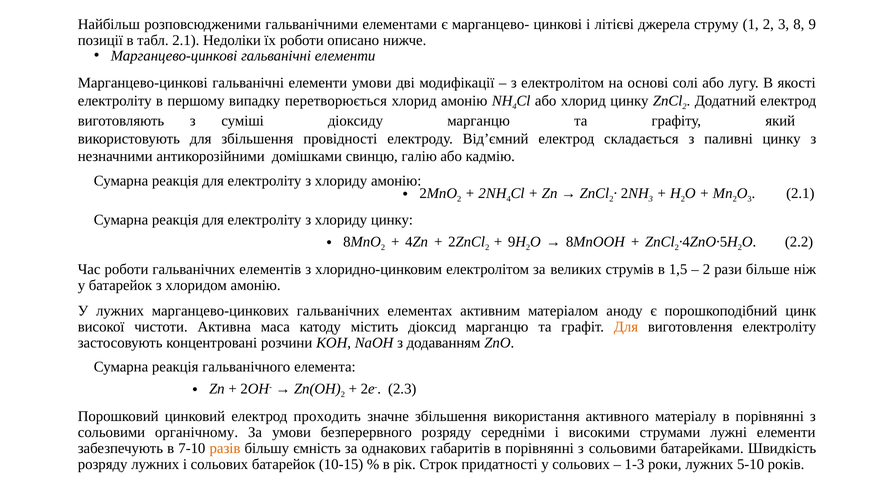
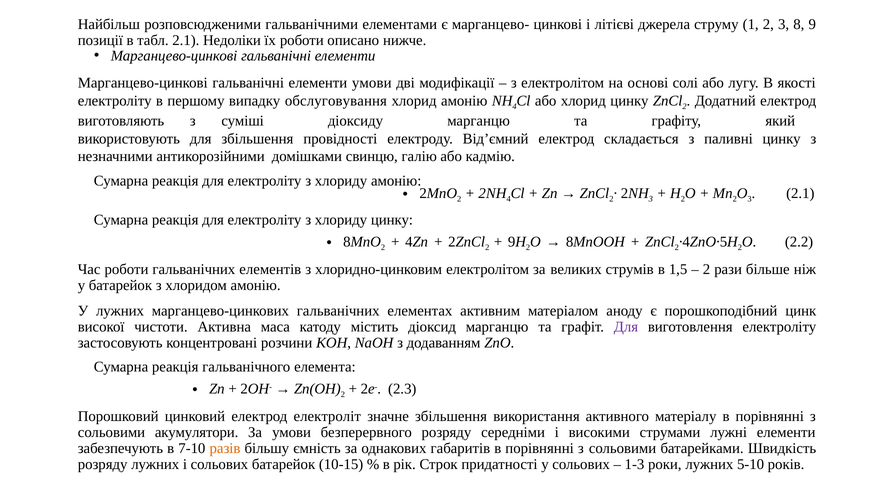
перетворюється: перетворюється -> обслуговування (336, 101)
Для colour: orange -> purple (626, 326)
проходить: проходить -> електроліт (327, 416)
органічному: органічному -> акумулятори (197, 432)
